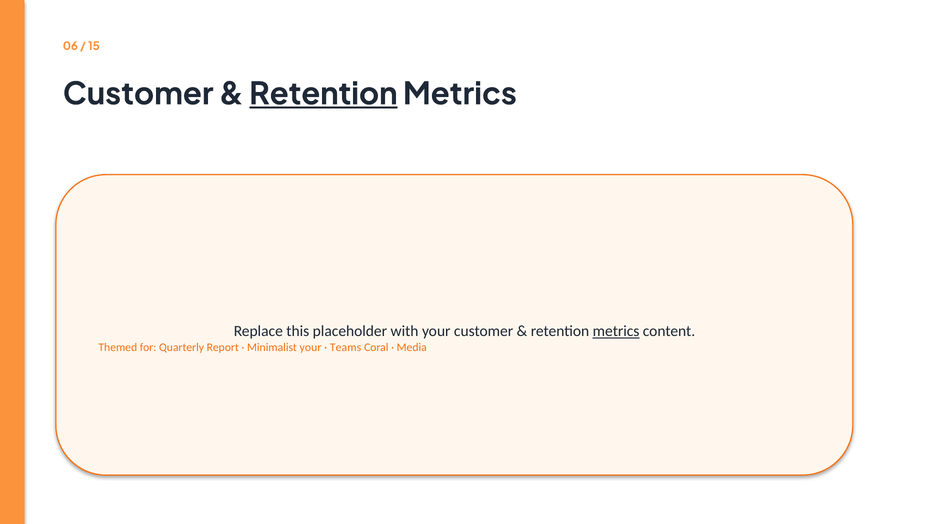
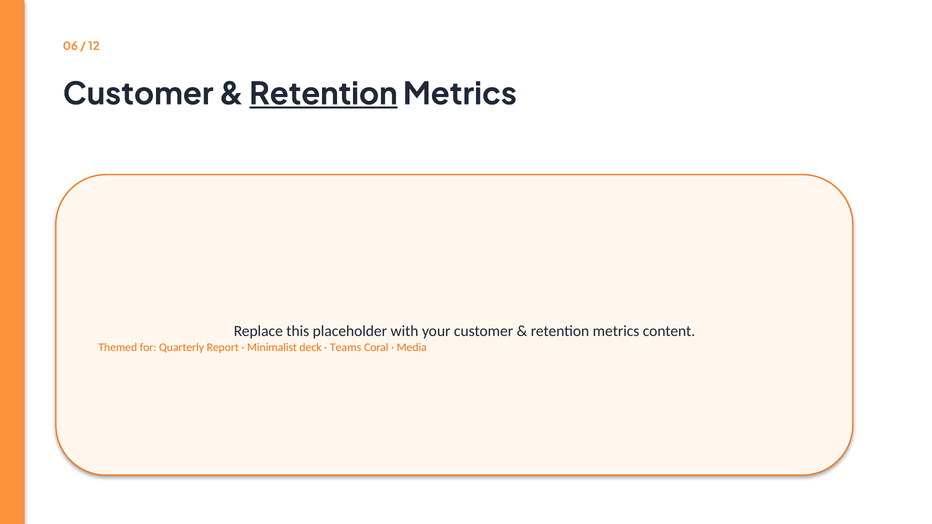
15: 15 -> 12 (94, 46)
metrics underline: present -> none (616, 331)
Minimalist your: your -> deck (311, 347)
